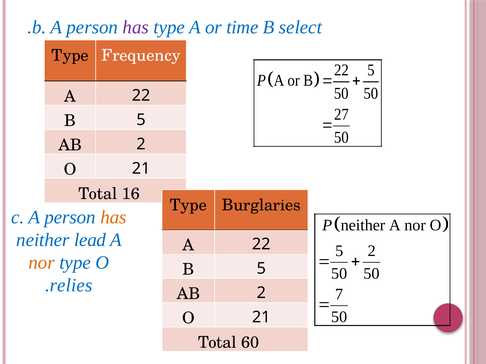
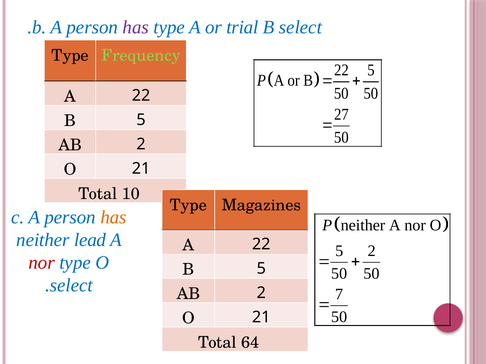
time: time -> trial (242, 27)
Frequency colour: white -> light green (141, 55)
16: 16 -> 10 (131, 194)
Burglaries: Burglaries -> Magazines (261, 205)
nor colour: orange -> red (42, 263)
relies: relies -> select (71, 286)
60: 60 -> 64 (250, 343)
